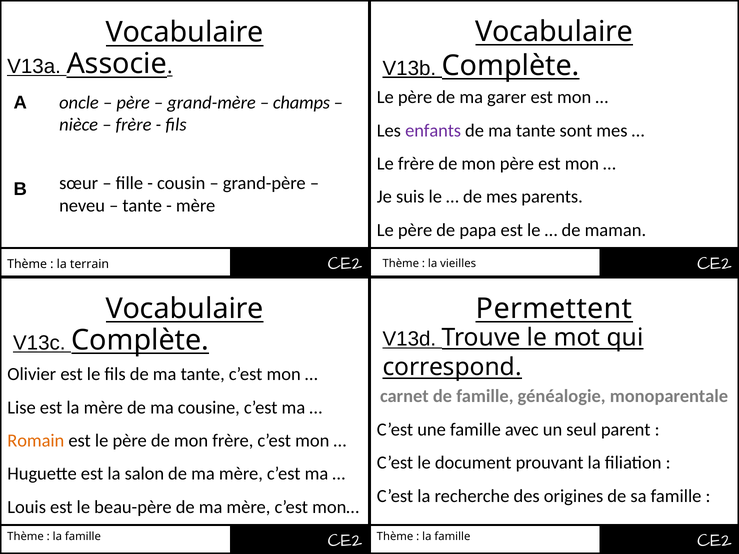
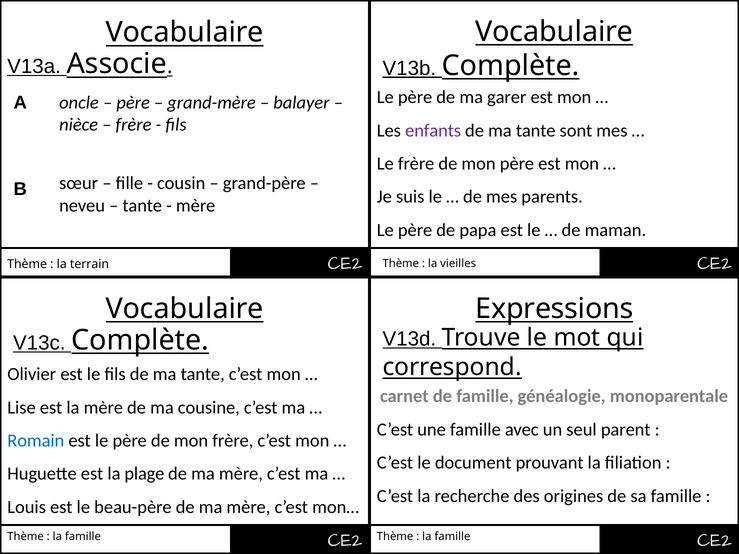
champs: champs -> balayer (301, 103)
Permettent: Permettent -> Expressions (554, 309)
Romain colour: orange -> blue (36, 441)
salon: salon -> plage (144, 474)
